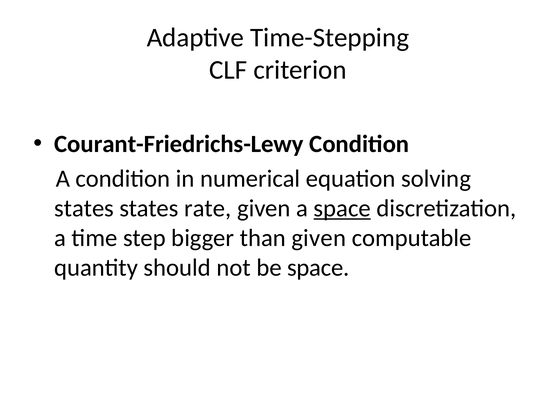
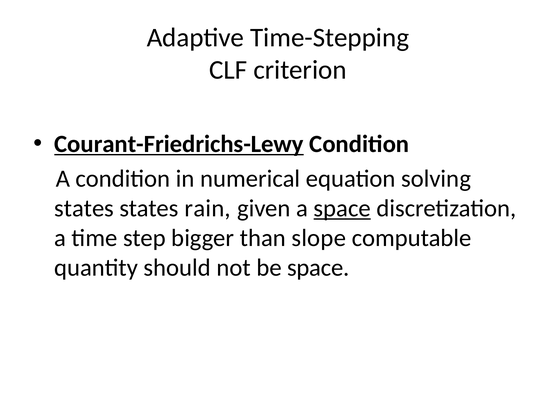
Courant-Friedrichs-Lewy underline: none -> present (179, 144)
rate: rate -> rain (208, 208)
than given: given -> slope (319, 238)
